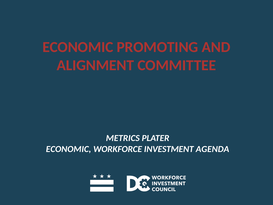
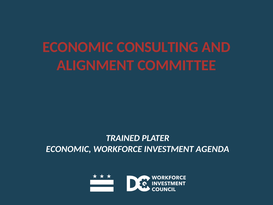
PROMOTING: PROMOTING -> CONSULTING (158, 47)
METRICS: METRICS -> TRAINED (123, 138)
